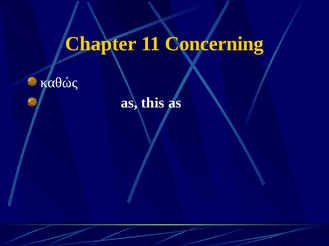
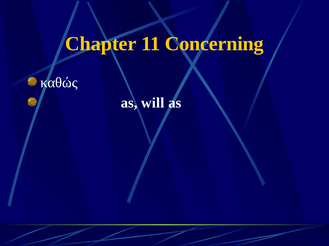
this: this -> will (153, 103)
